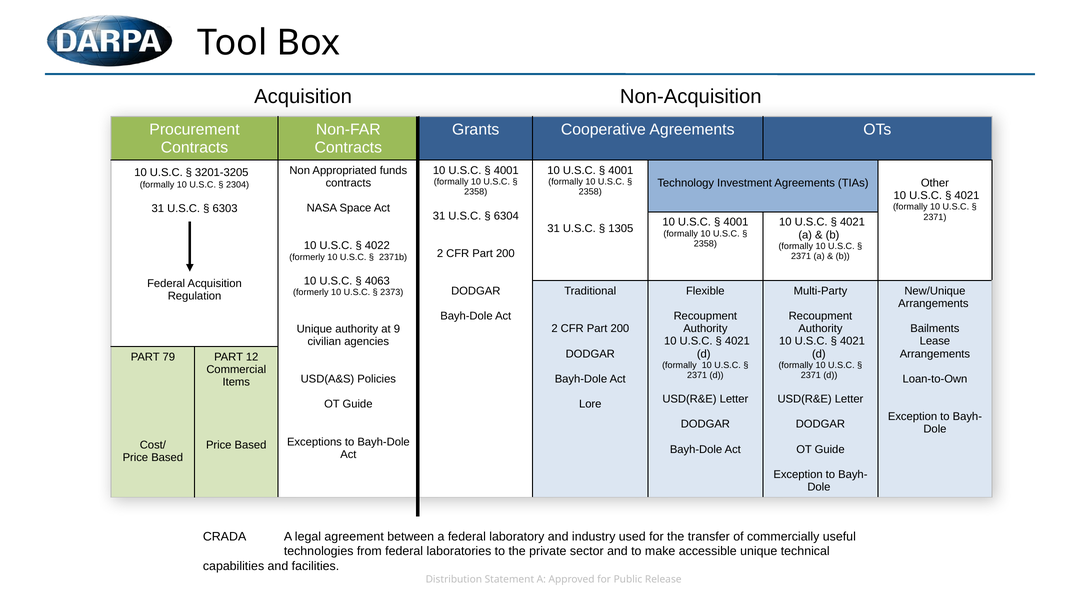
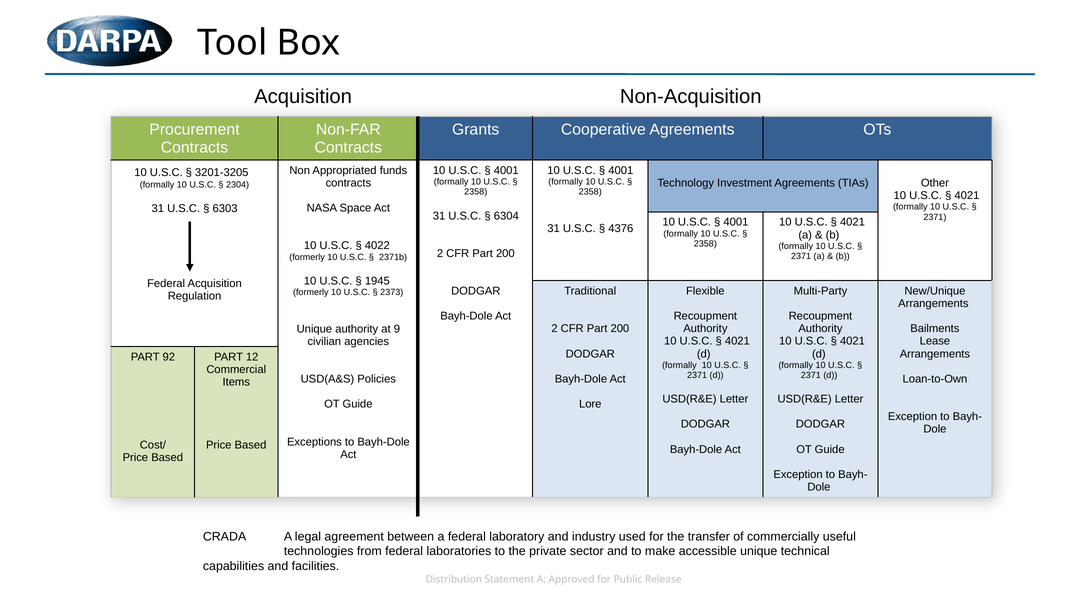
1305: 1305 -> 4376 (621, 229)
4063: 4063 -> 1945 (377, 281)
79: 79 -> 92 (169, 357)
